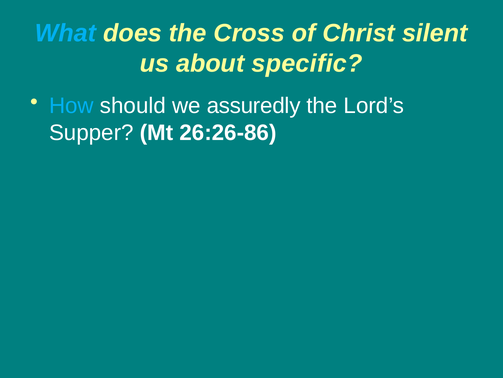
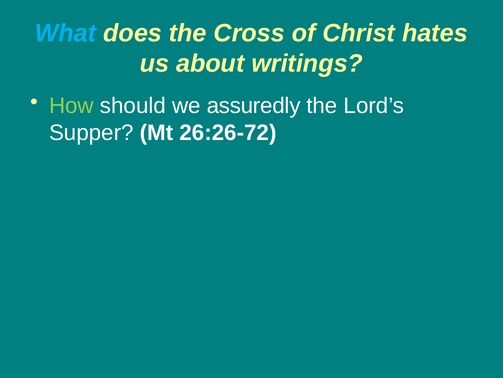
silent: silent -> hates (435, 33)
specific: specific -> writings (307, 63)
How colour: light blue -> light green (71, 106)
26:26-86: 26:26-86 -> 26:26-72 (228, 132)
